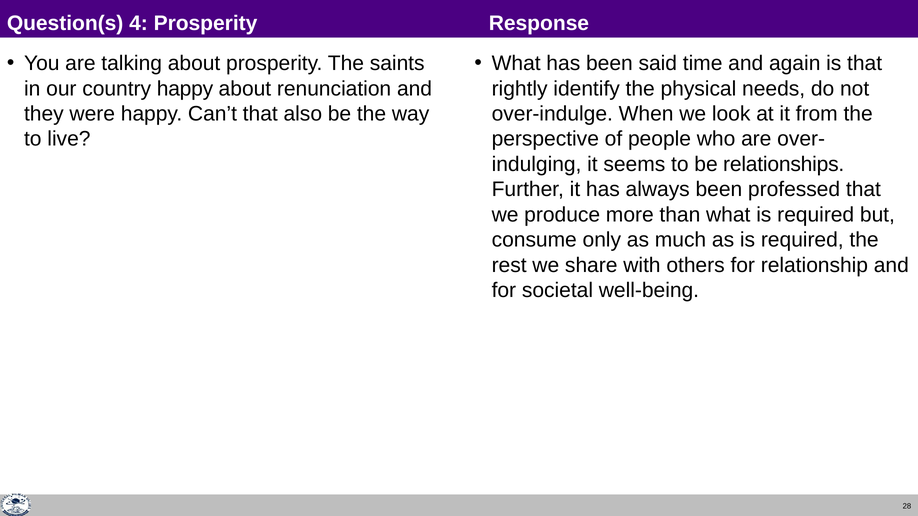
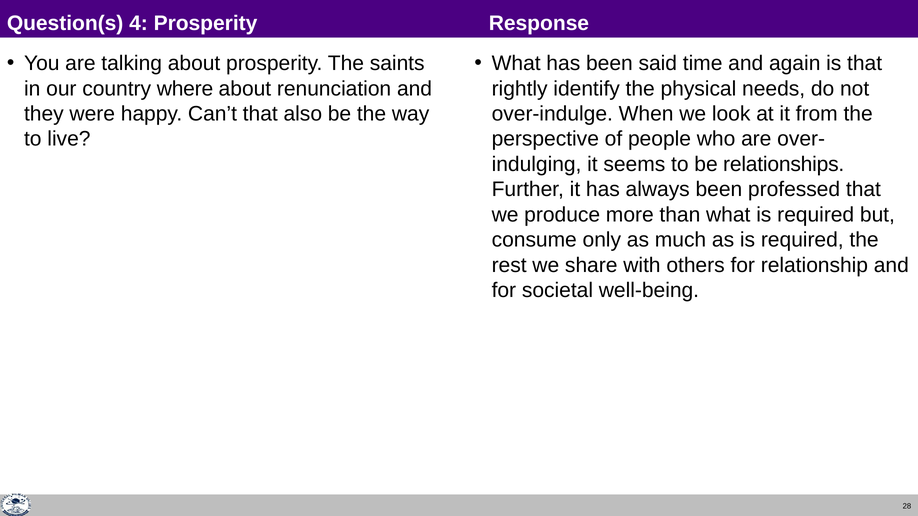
country happy: happy -> where (185, 89)
